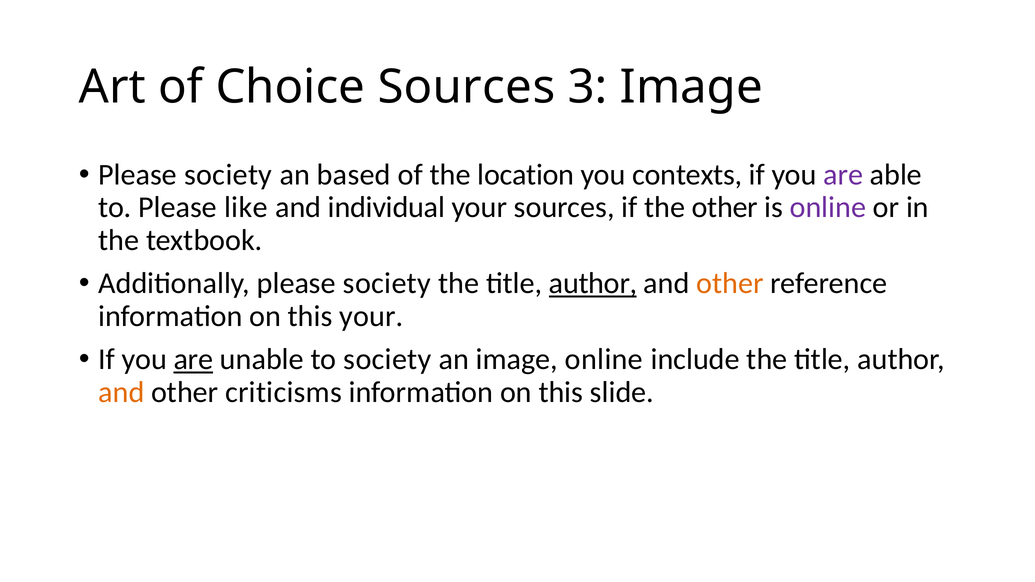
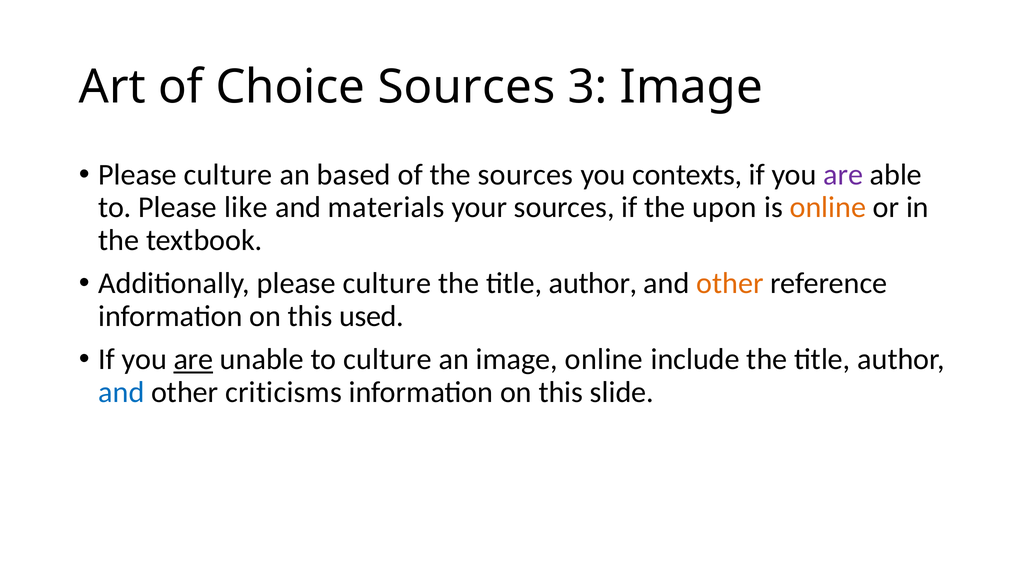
society: society -> culture (228, 175)
the location: location -> sources (525, 175)
individual: individual -> materials (386, 208)
the other: other -> upon (725, 208)
online colour: purple -> orange (828, 208)
Additionally please society: society -> culture (387, 284)
author underline: present -> none (593, 284)
this your: your -> used (371, 316)
to society: society -> culture (387, 360)
and colour: orange -> blue (121, 392)
